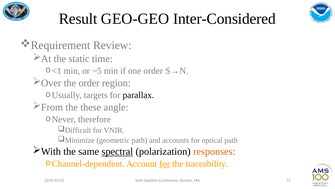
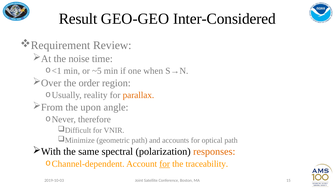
static: static -> noise (79, 59)
one order: order -> when (153, 71)
targets: targets -> reality (96, 95)
parallax colour: black -> orange (138, 95)
these: these -> upon (91, 107)
spectral underline: present -> none (117, 151)
